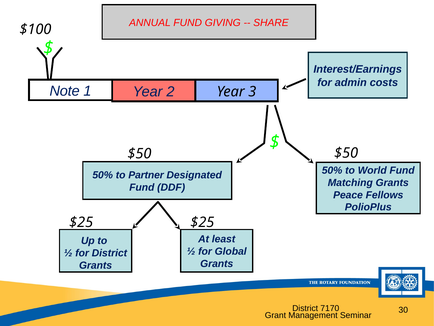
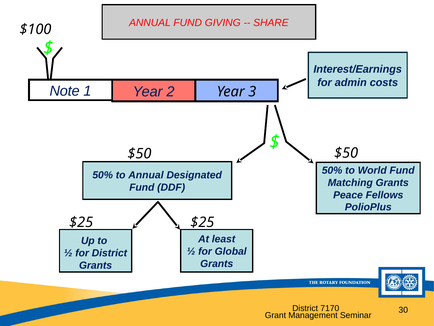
to Partner: Partner -> Annual (146, 175)
